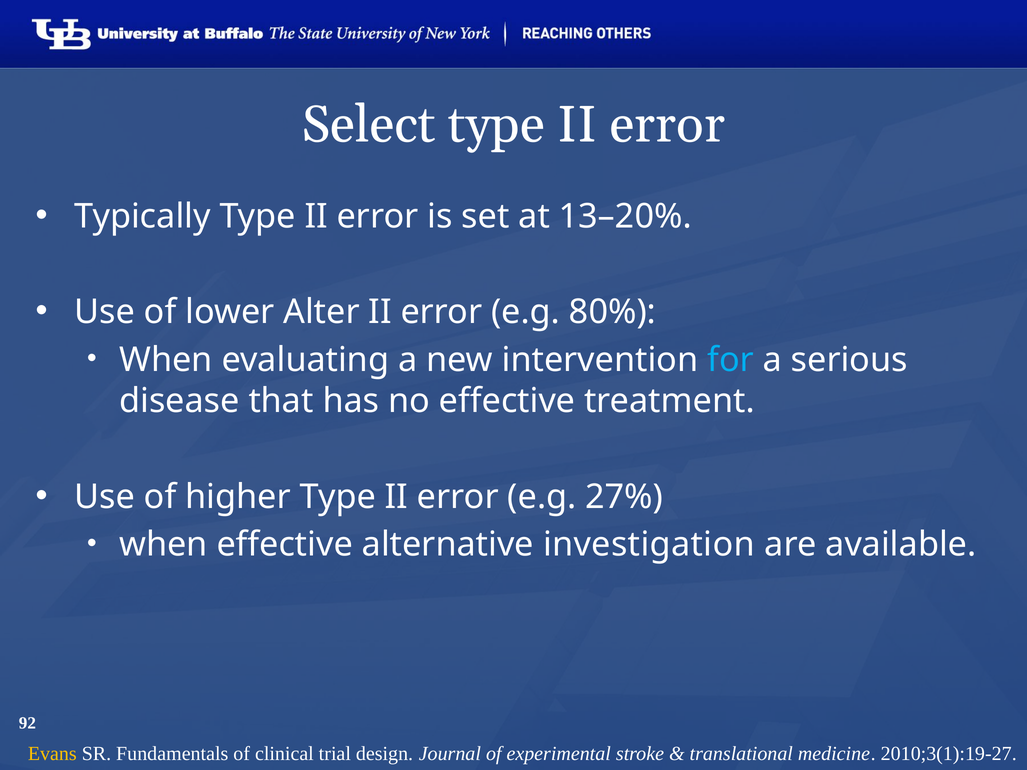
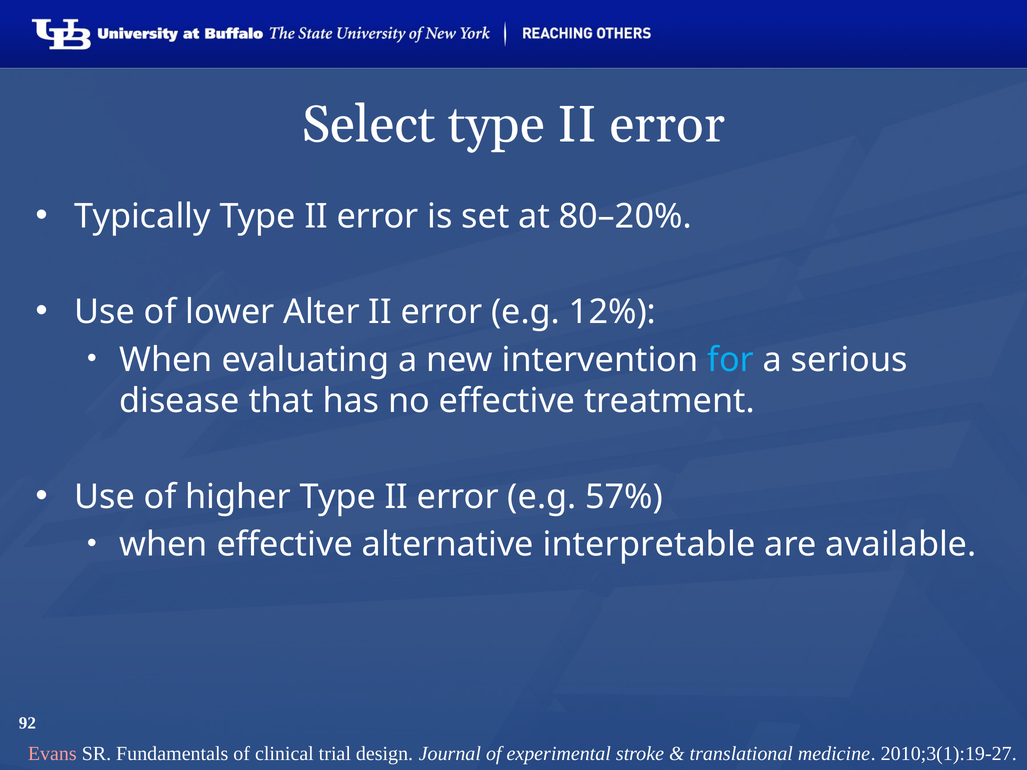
13–20%: 13–20% -> 80–20% (625, 216)
80%: 80% -> 12% (612, 312)
27%: 27% -> 57% (624, 497)
investigation: investigation -> interpretable (649, 545)
Evans colour: yellow -> pink (52, 754)
